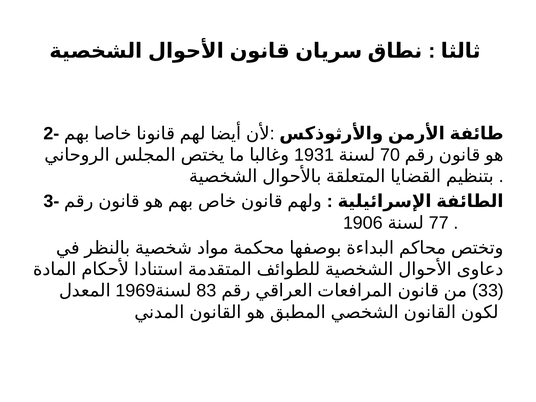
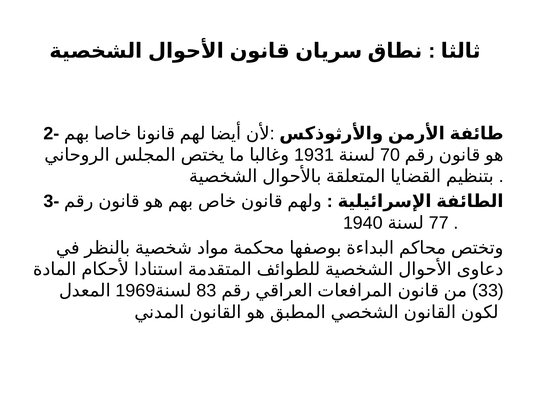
1906: 1906 -> 1940 (363, 223)
